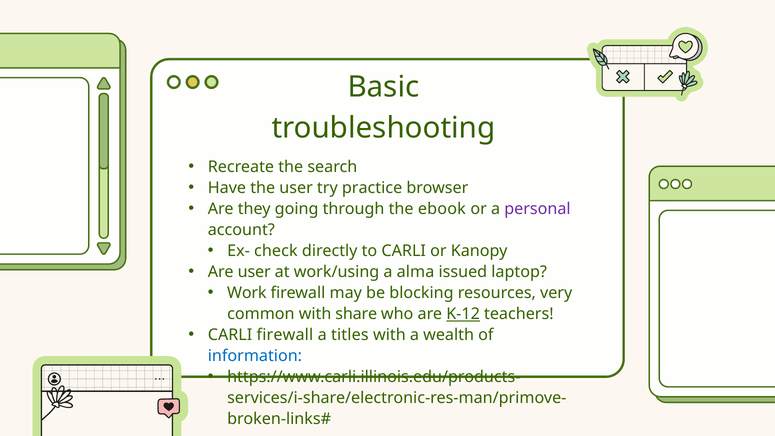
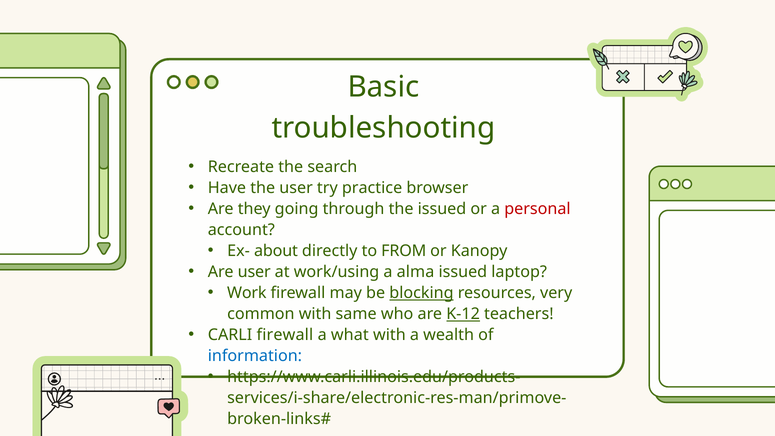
the ebook: ebook -> issued (442, 209)
personal colour: purple -> red (537, 209)
check: check -> about (276, 251)
to CARLI: CARLI -> FROM (404, 251)
blocking underline: none -> present (421, 293)
share: share -> same (356, 314)
titles: titles -> what (350, 335)
